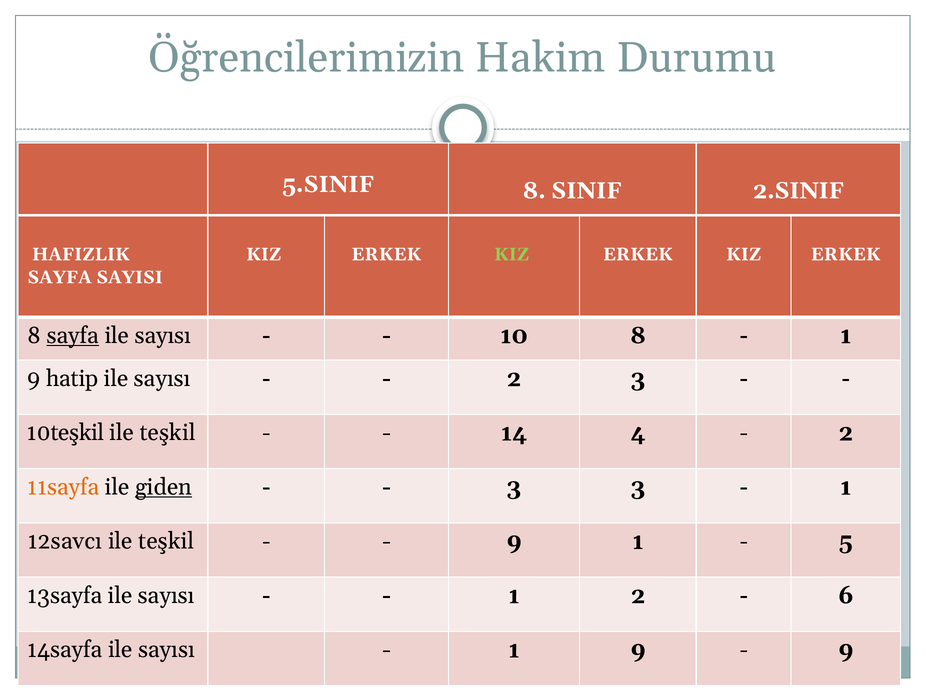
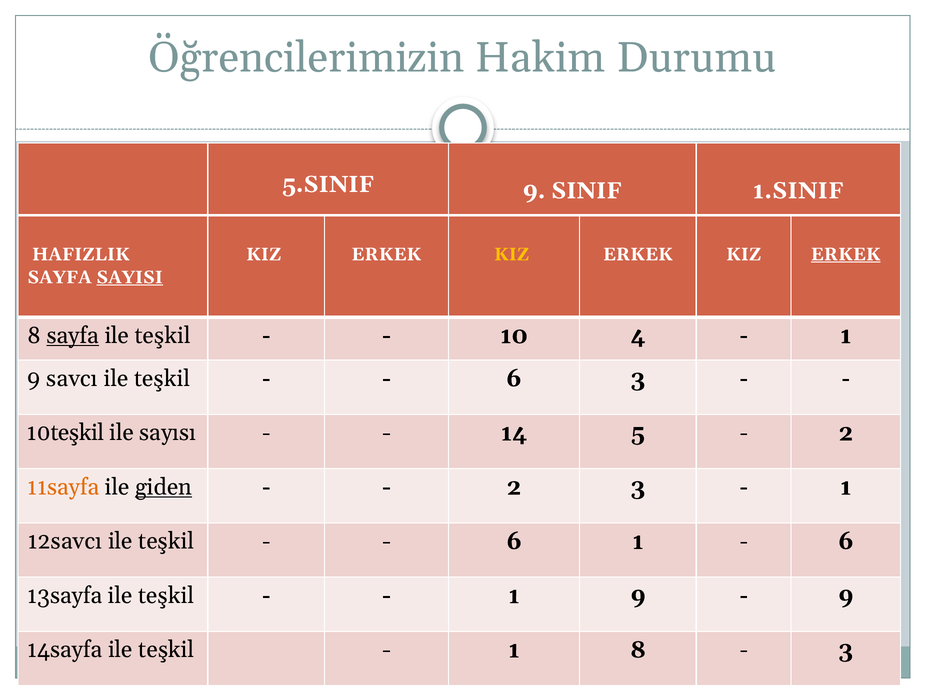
5.SINIF 8: 8 -> 9 (534, 191)
2.SINIF: 2.SINIF -> 1.SINIF (798, 191)
KIZ colour: light green -> yellow (512, 255)
ERKEK underline: none -> present (846, 255)
SAYISI underline: none -> present (130, 278)
sayısı: sayısı -> teşkil (163, 336)
10 8: 8 -> 4 (638, 336)
hatip: hatip -> savcı (72, 379)
sayısı: sayısı -> teşkil (162, 379)
2: 2 -> 6 (514, 379)
teşkil: teşkil -> sayısı (168, 433)
4: 4 -> 5 (638, 433)
3: 3 -> 2 (514, 487)
9: 9 -> 6 (514, 542)
5: 5 -> 6 (846, 542)
13sayfa ile sayısı: sayısı -> teşkil (166, 596)
2: 2 -> 9 (638, 596)
6: 6 -> 9 (846, 596)
14sayfa ile sayısı: sayısı -> teşkil (166, 650)
9: 9 -> 8 (638, 650)
9: 9 -> 3 (846, 650)
